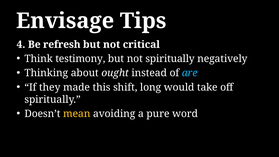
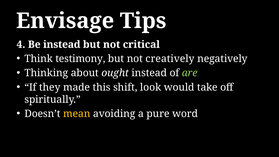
Be refresh: refresh -> instead (62, 44)
not spiritually: spiritually -> creatively (170, 59)
are colour: light blue -> light green (190, 73)
long: long -> look (151, 87)
